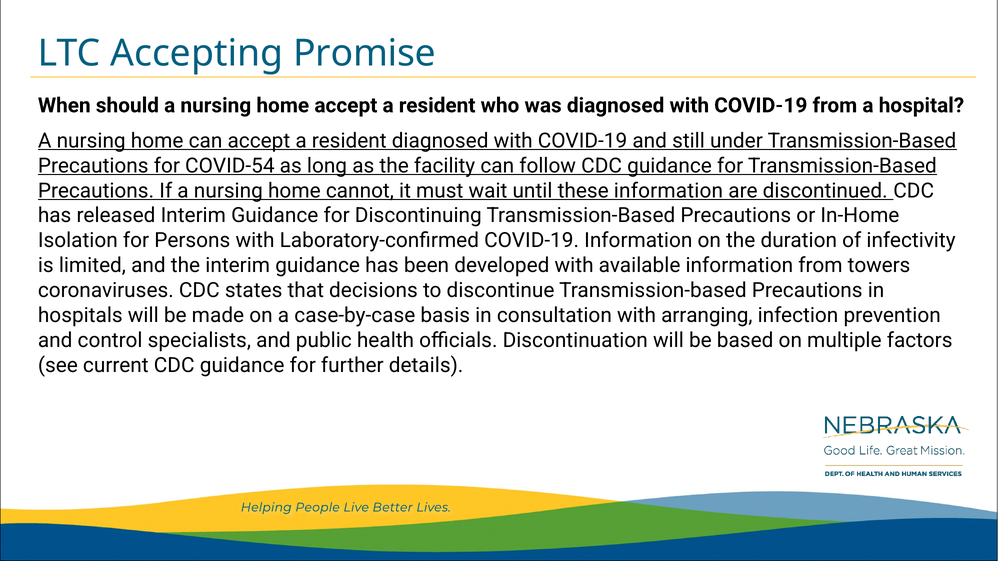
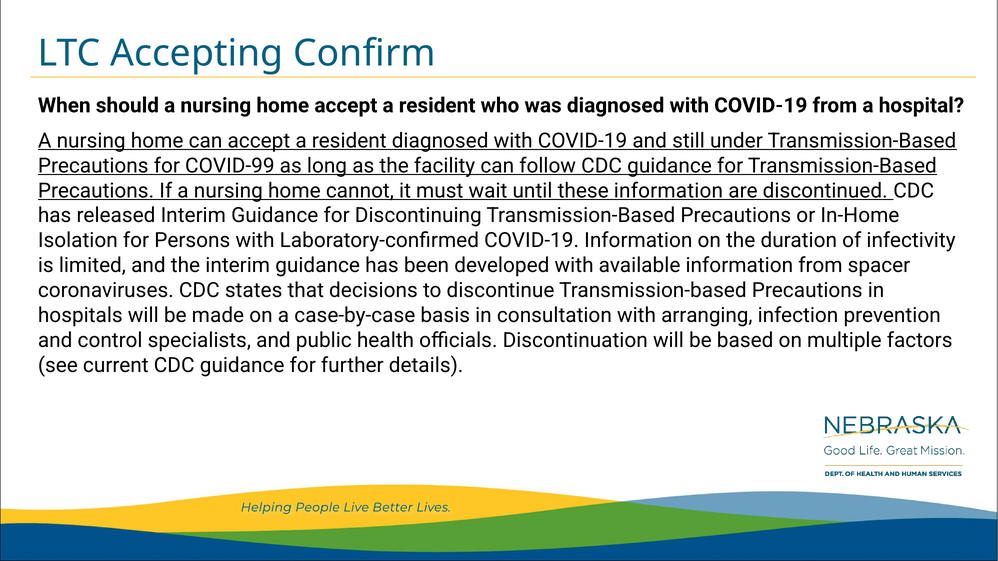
Promise: Promise -> Confirm (364, 54)
COVID-54: COVID-54 -> COVID-99 (230, 166)
towers: towers -> spacer (879, 266)
